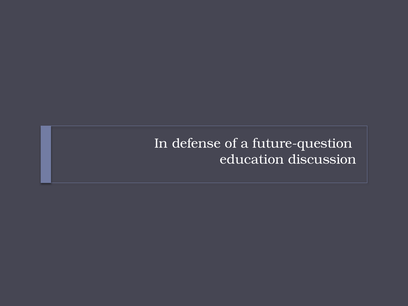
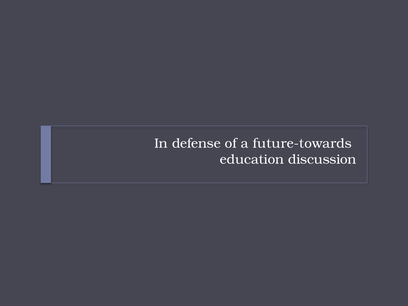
future-question: future-question -> future-towards (302, 144)
